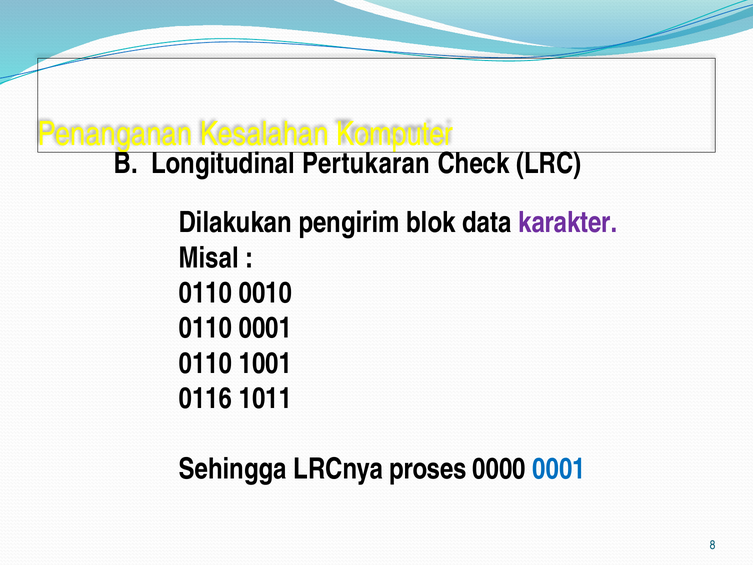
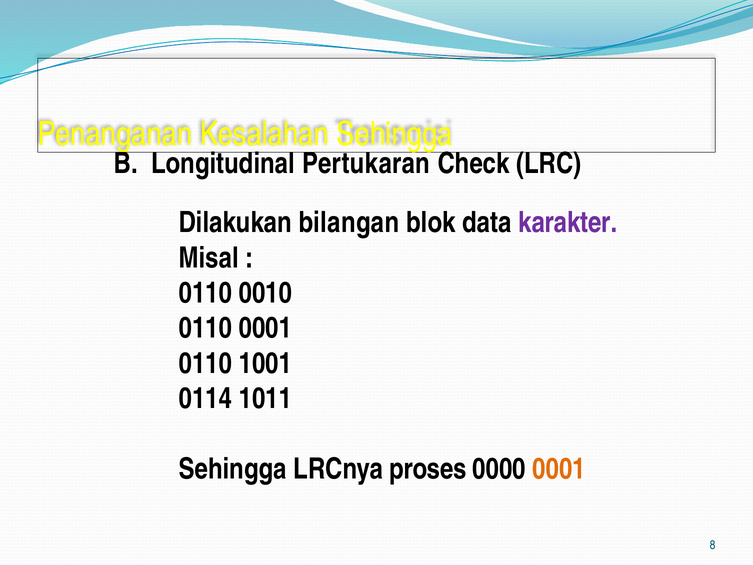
Kesalahan Komputer: Komputer -> Sehingga (395, 134)
pengirim: pengirim -> bilangan (349, 223)
0116: 0116 -> 0114 (205, 398)
0001 colour: blue -> orange (559, 469)
